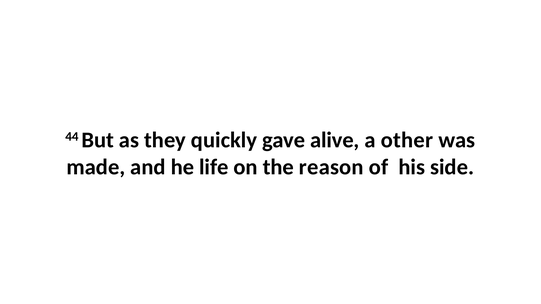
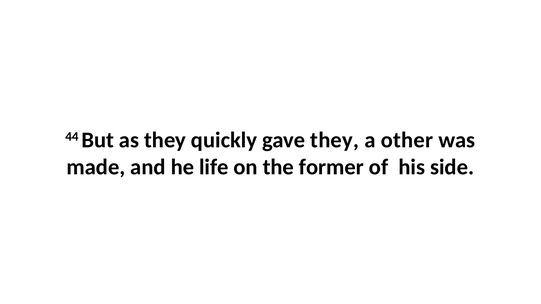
gave alive: alive -> they (335, 140)
reason: reason -> former (331, 167)
